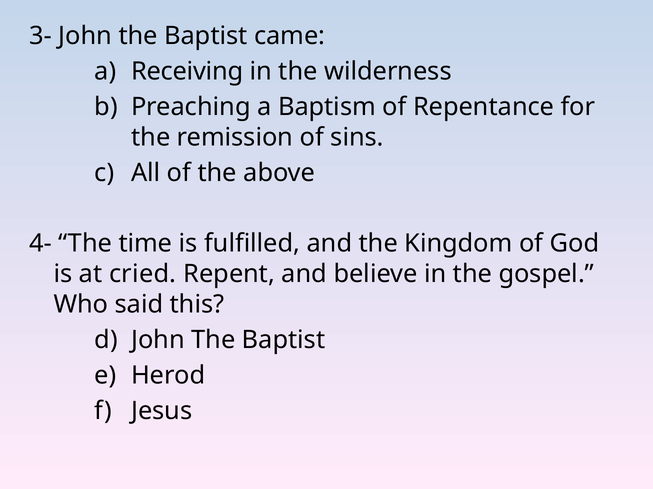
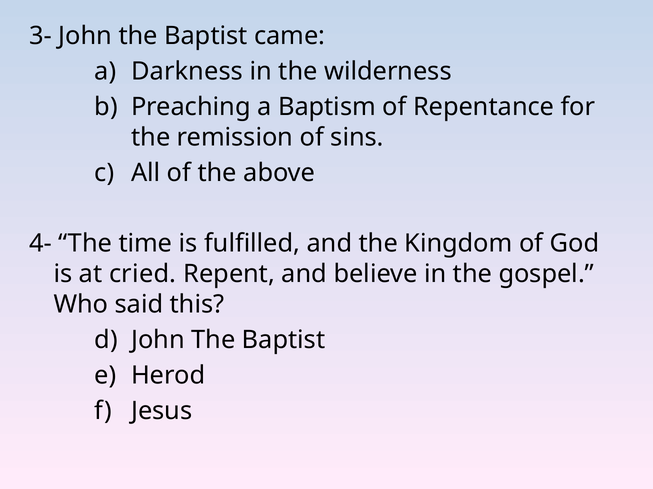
Receiving: Receiving -> Darkness (187, 72)
